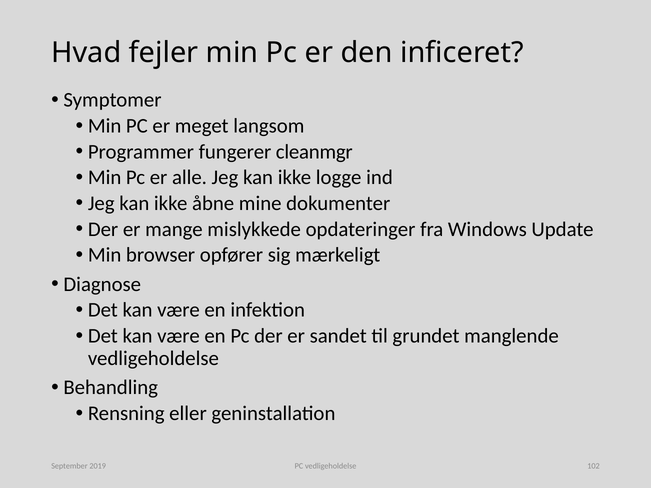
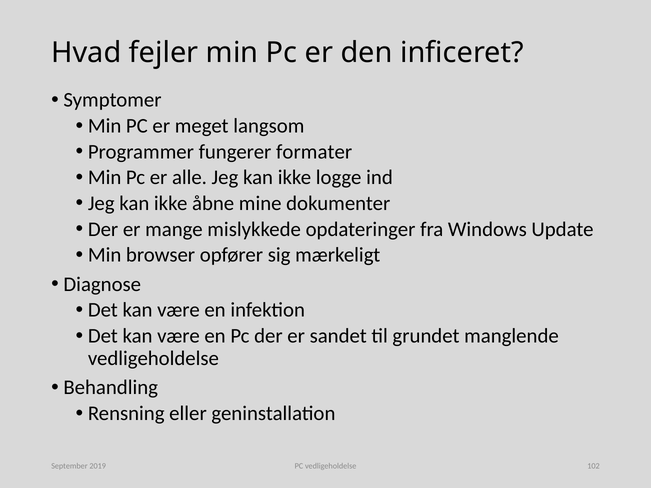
cleanmgr: cleanmgr -> formater (314, 152)
